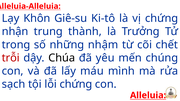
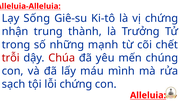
Khôn: Khôn -> Sống (37, 18)
nhậm: nhậm -> mạnh (103, 45)
Chúa colour: black -> red (62, 58)
